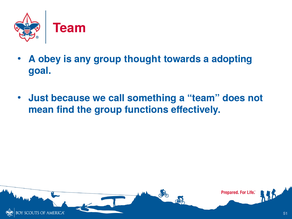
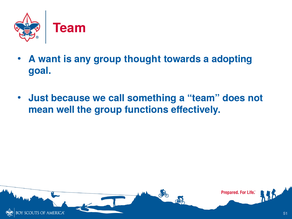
obey: obey -> want (49, 59)
find: find -> well (66, 110)
